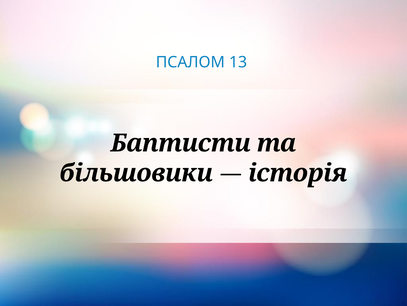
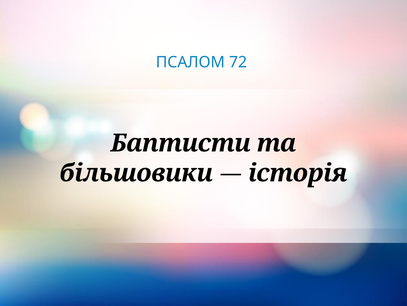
13: 13 -> 72 (238, 62)
